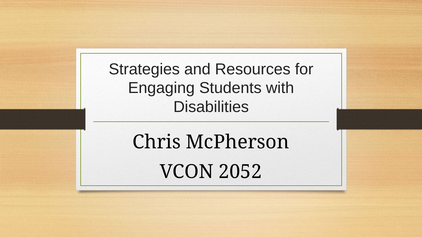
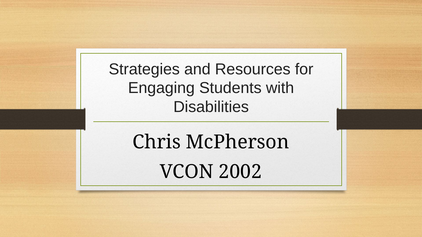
2052: 2052 -> 2002 (240, 172)
